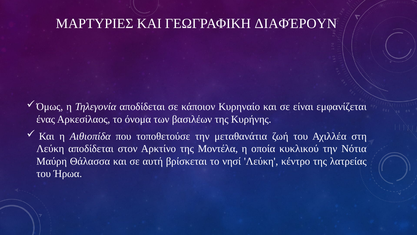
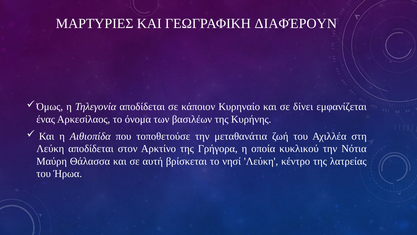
είναι: είναι -> δίνει (303, 107)
Μοντέλα: Μοντέλα -> Γρήγορα (218, 149)
